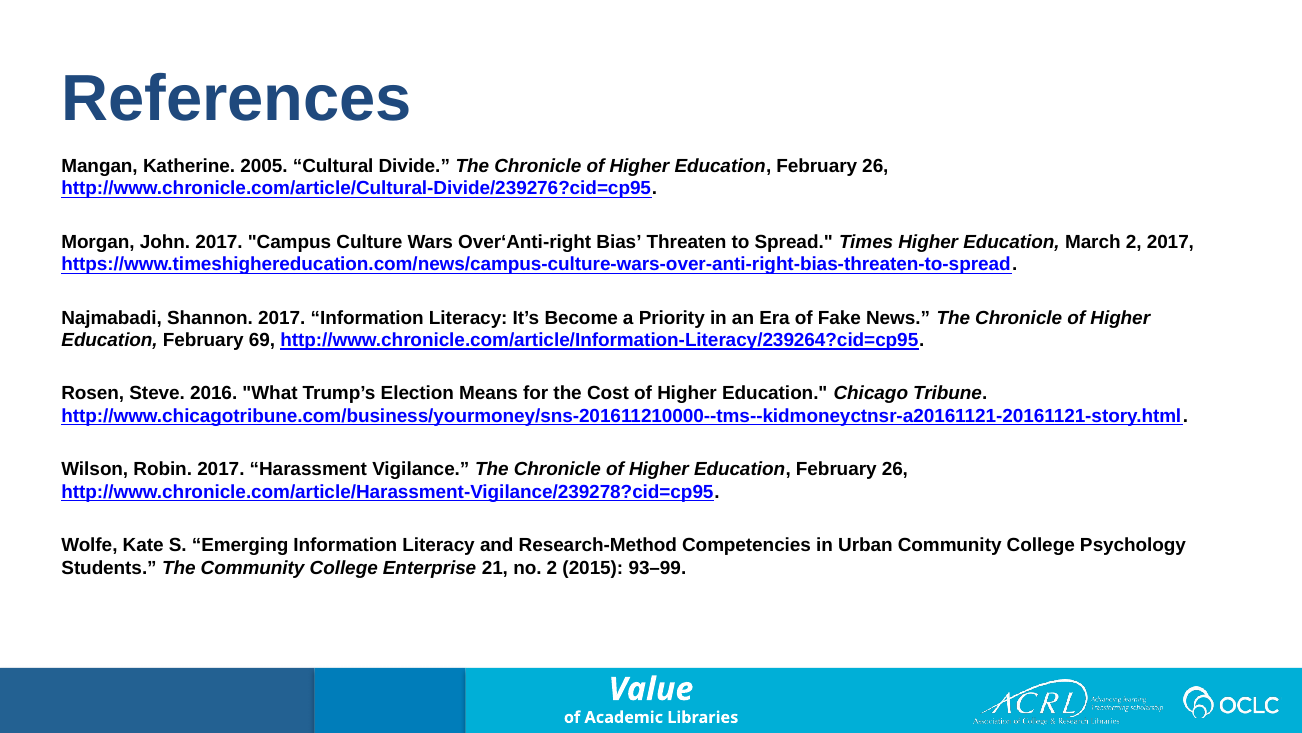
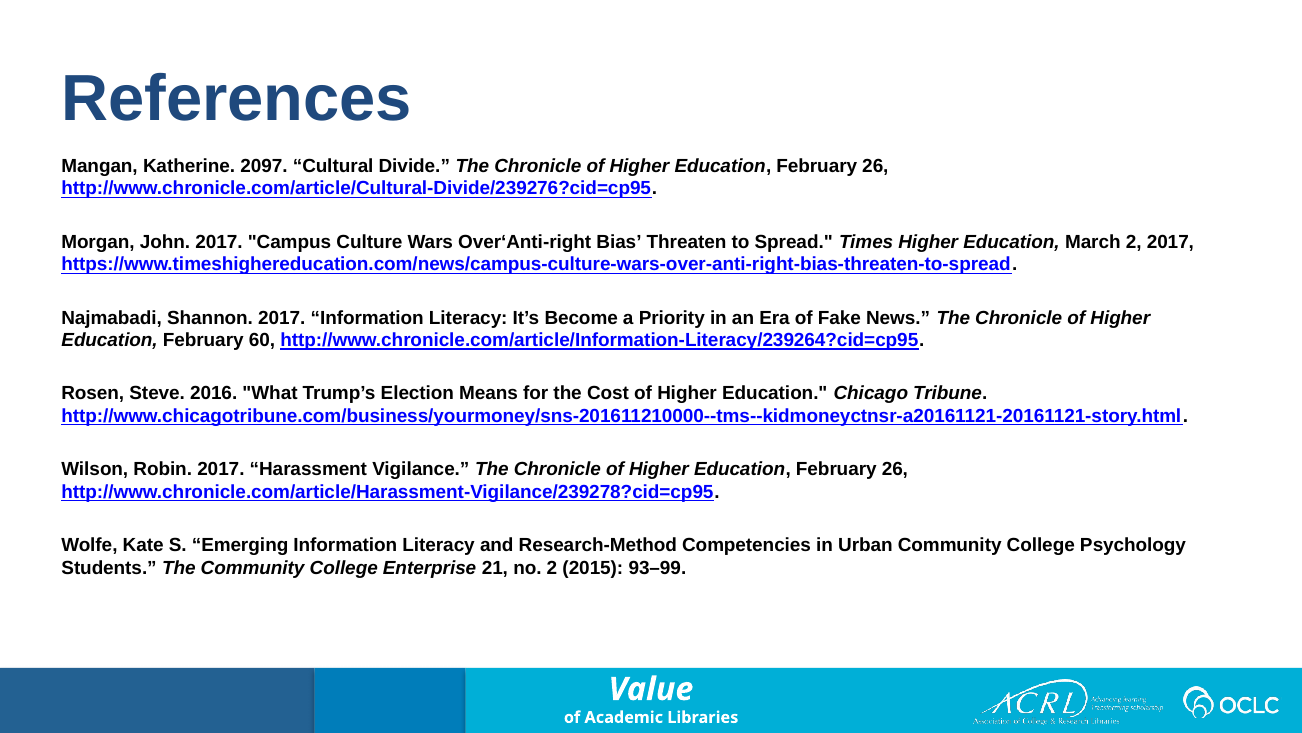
2005: 2005 -> 2097 (264, 166)
69: 69 -> 60 (262, 340)
